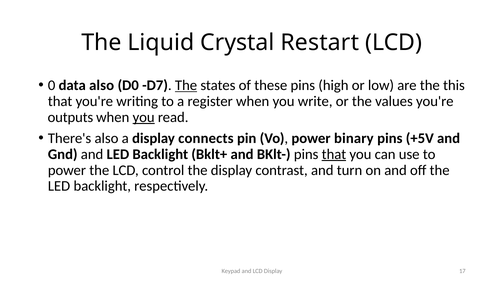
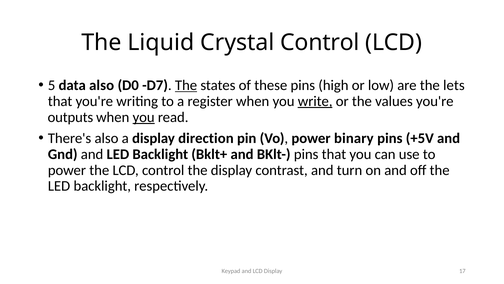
Crystal Restart: Restart -> Control (320, 42)
0: 0 -> 5 (52, 85)
this: this -> lets (454, 85)
write underline: none -> present (315, 101)
connects: connects -> direction (206, 138)
that underline: present -> none (334, 154)
